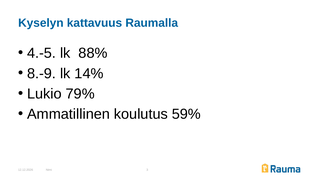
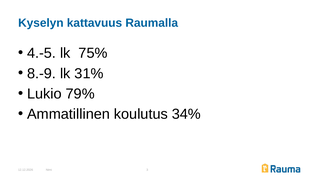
88%: 88% -> 75% (93, 53)
14%: 14% -> 31% (89, 73)
59%: 59% -> 34% (186, 114)
